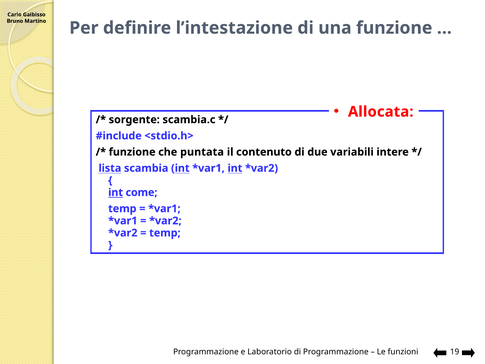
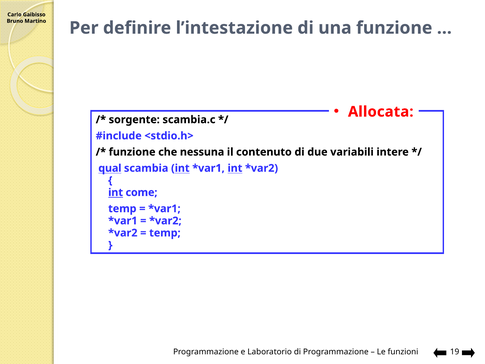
puntata: puntata -> nessuna (202, 152)
lista: lista -> qual (110, 168)
